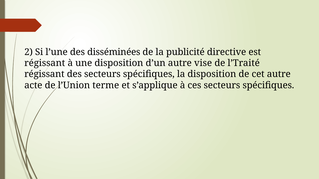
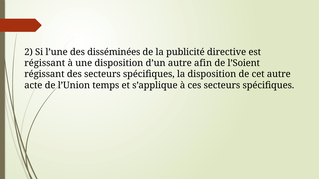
vise: vise -> afin (203, 63)
l’Traité: l’Traité -> l’Soient (244, 63)
terme: terme -> temps (106, 85)
